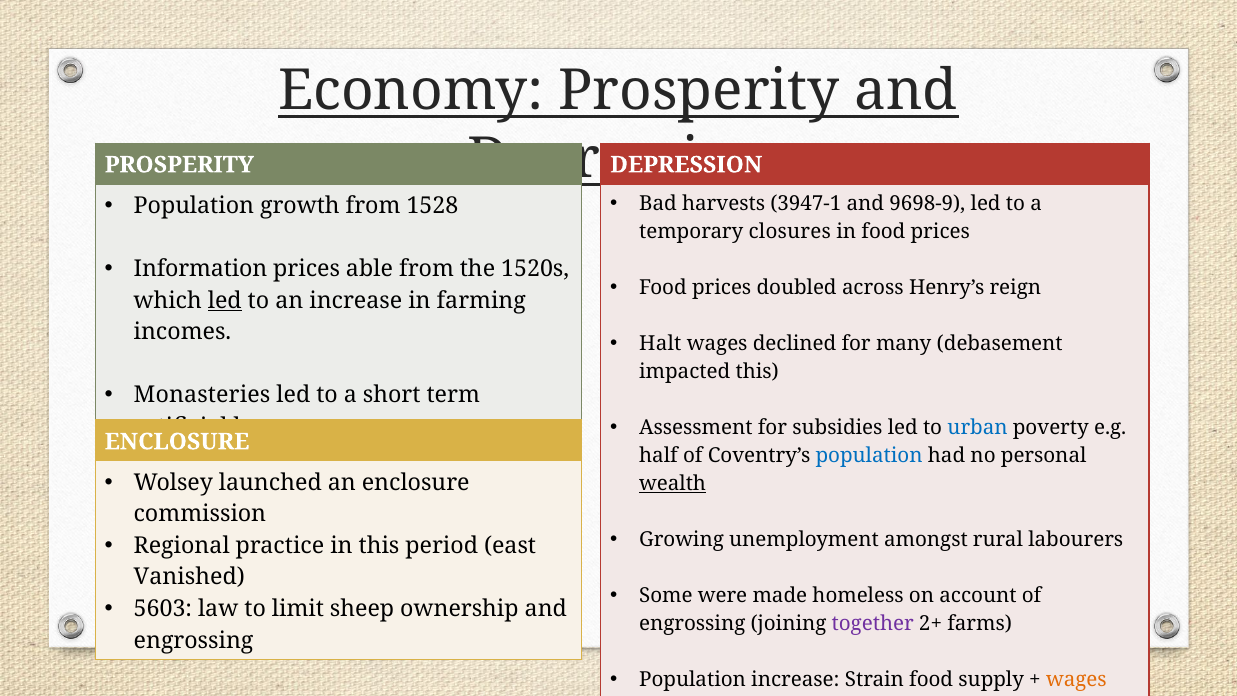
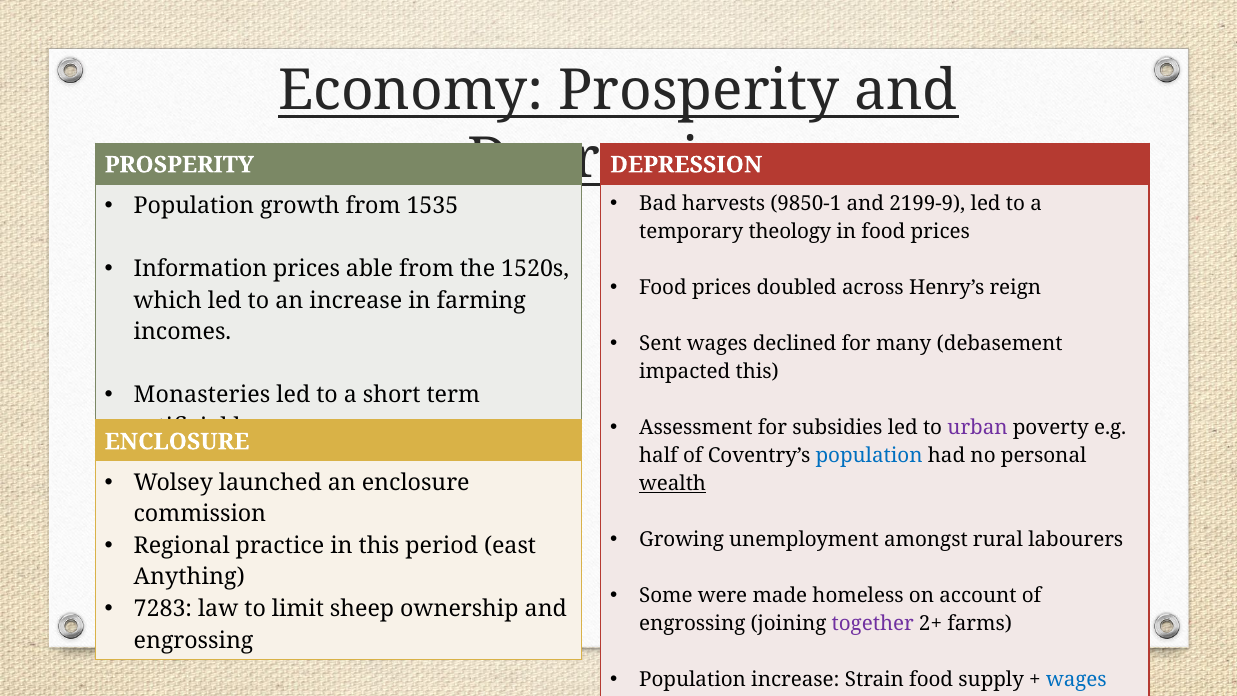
3947-1: 3947-1 -> 9850-1 (806, 204)
9698-9: 9698-9 -> 2199-9 (927, 204)
1528: 1528 -> 1535 (432, 206)
closures: closures -> theology (790, 232)
led underline: present -> none (225, 300)
Halt: Halt -> Sent (660, 344)
urban colour: blue -> purple (978, 428)
Vanished: Vanished -> Anything (189, 577)
5603: 5603 -> 7283 (163, 609)
wages colour: orange -> blue (1076, 679)
